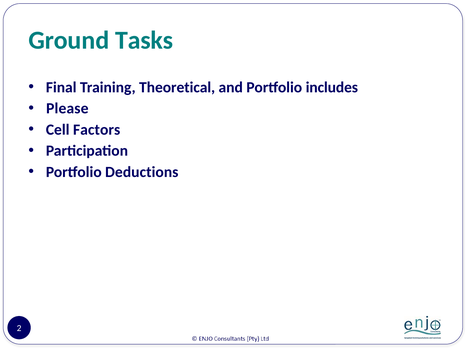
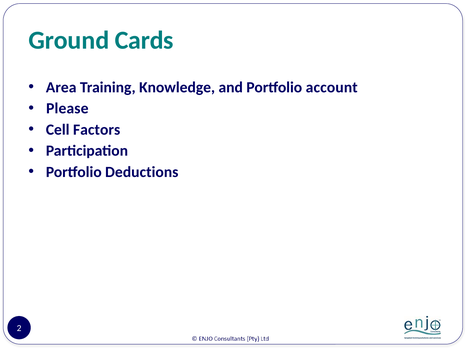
Tasks: Tasks -> Cards (144, 40)
Final: Final -> Area (61, 87)
Theoretical: Theoretical -> Knowledge (177, 87)
includes: includes -> account (332, 87)
